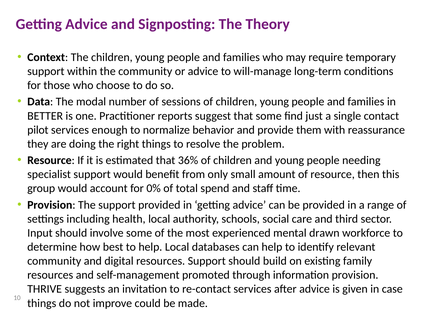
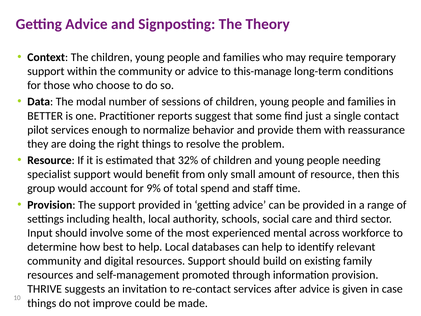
will-manage: will-manage -> this-manage (263, 71)
36%: 36% -> 32% (188, 160)
0%: 0% -> 9% (154, 188)
drawn: drawn -> across (324, 233)
